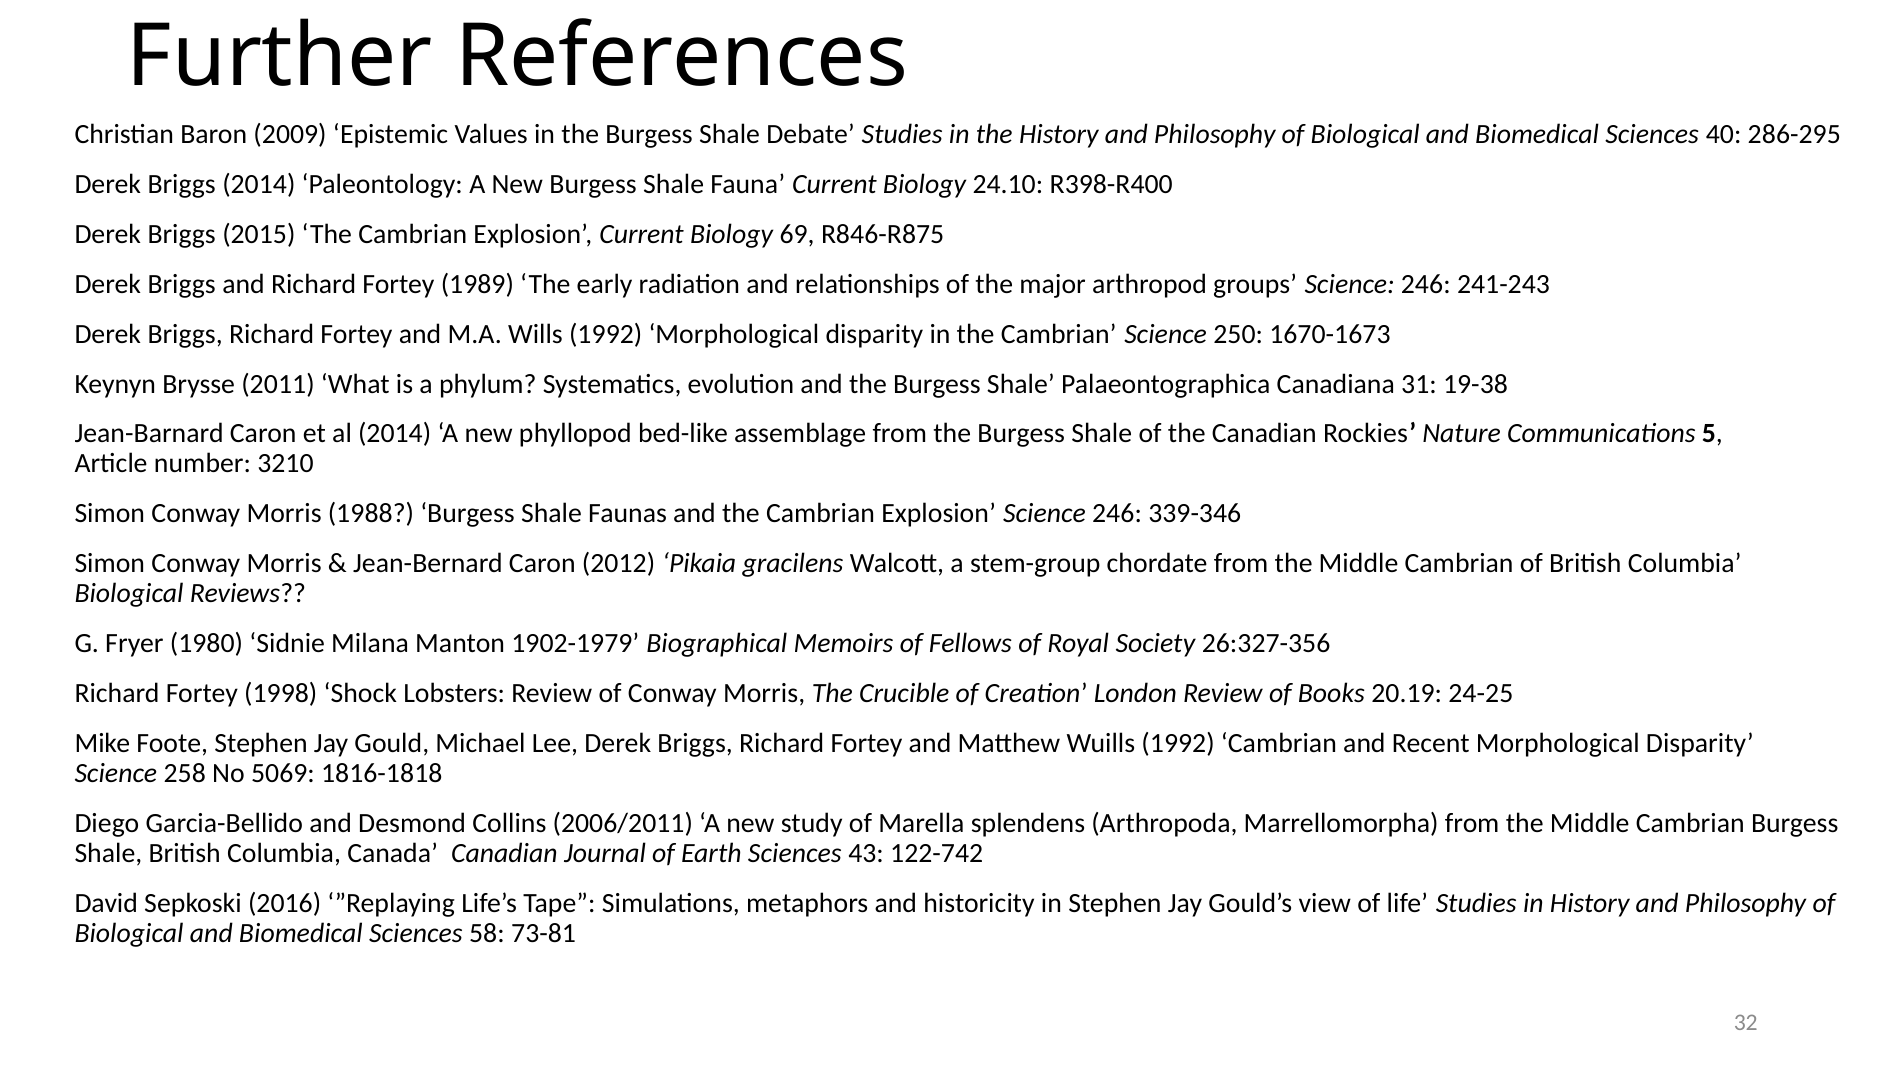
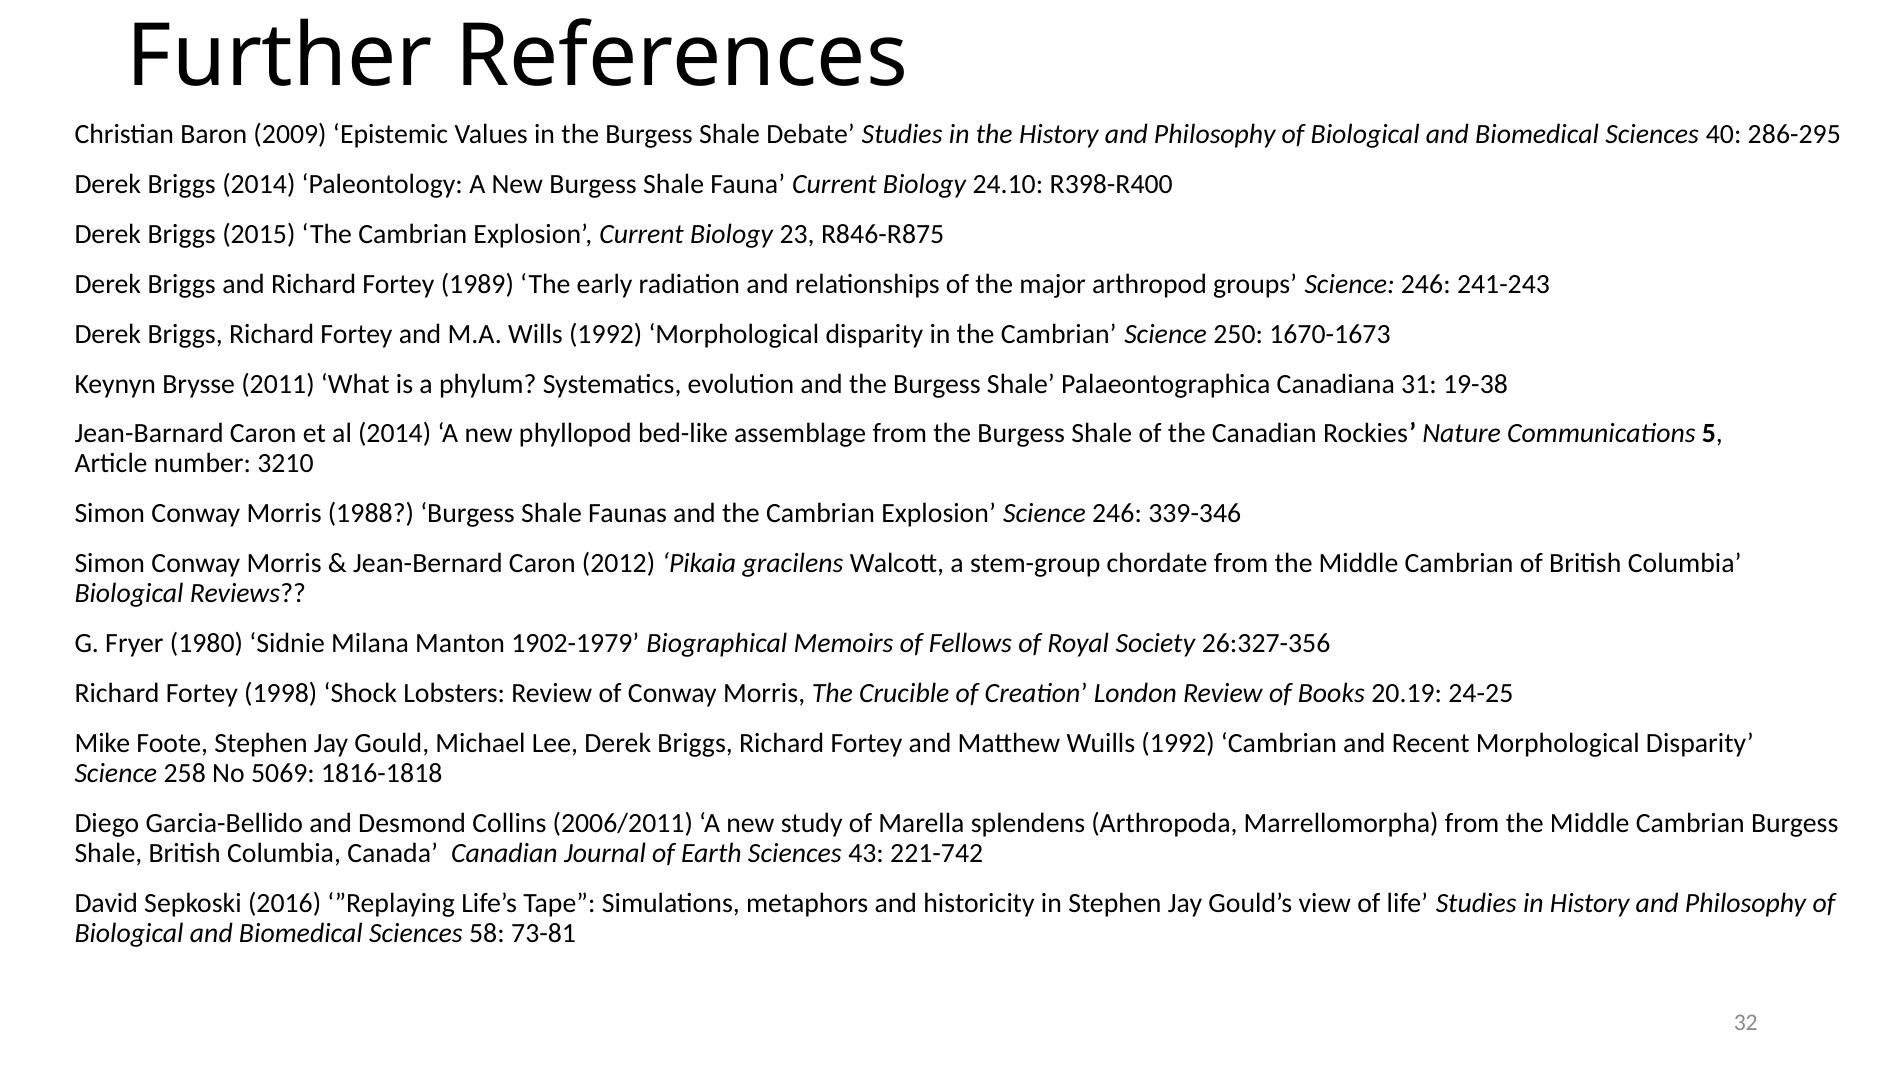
69: 69 -> 23 (797, 234)
122-742: 122-742 -> 221-742 (937, 853)
